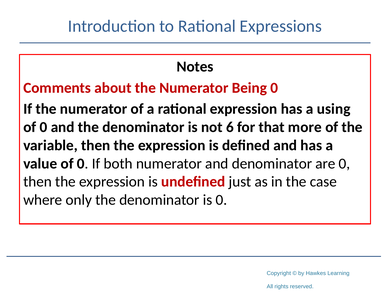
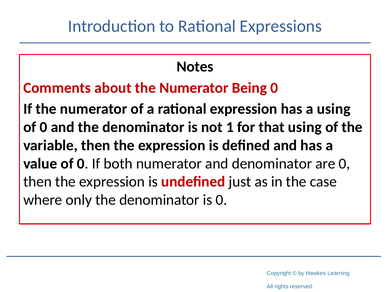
6: 6 -> 1 (230, 127)
that more: more -> using (305, 127)
